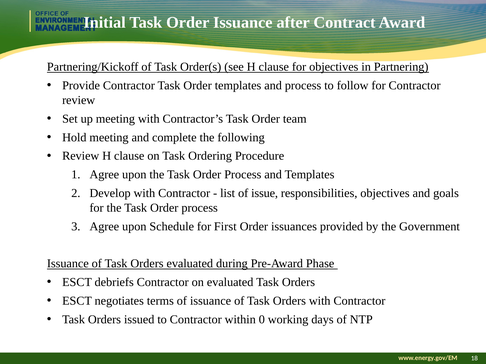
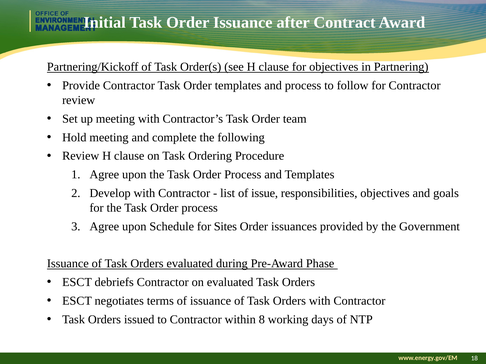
First: First -> Sites (225, 227)
0: 0 -> 8 (262, 320)
